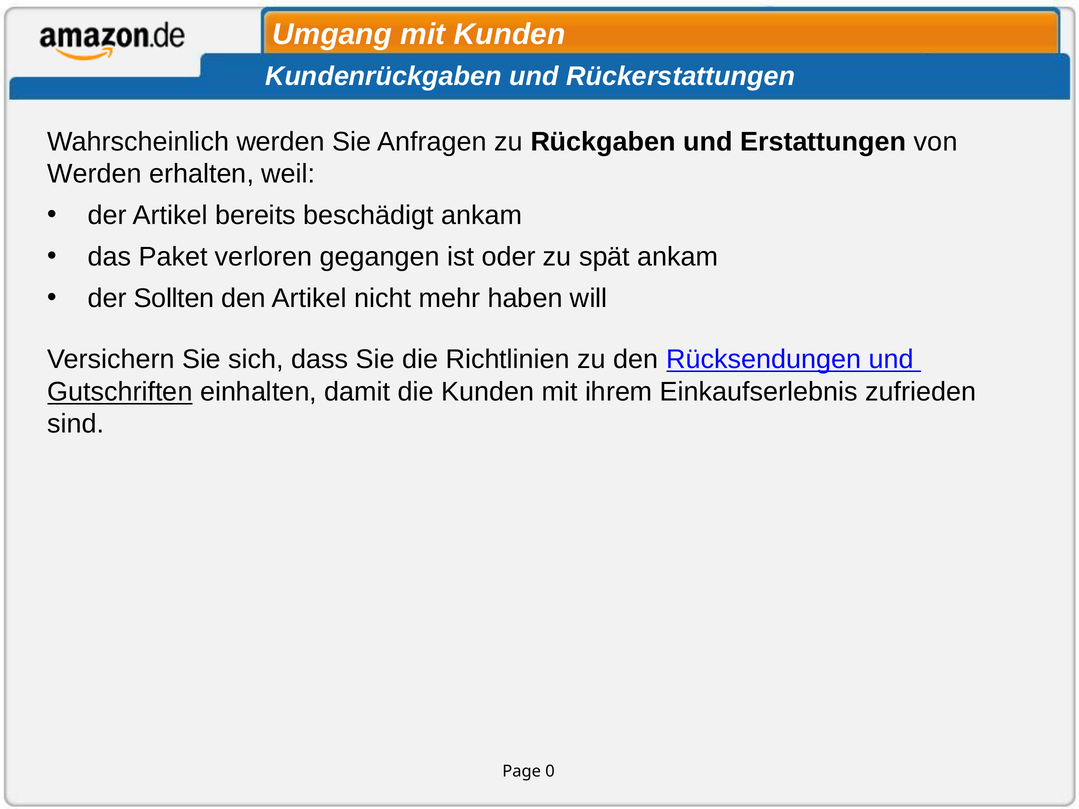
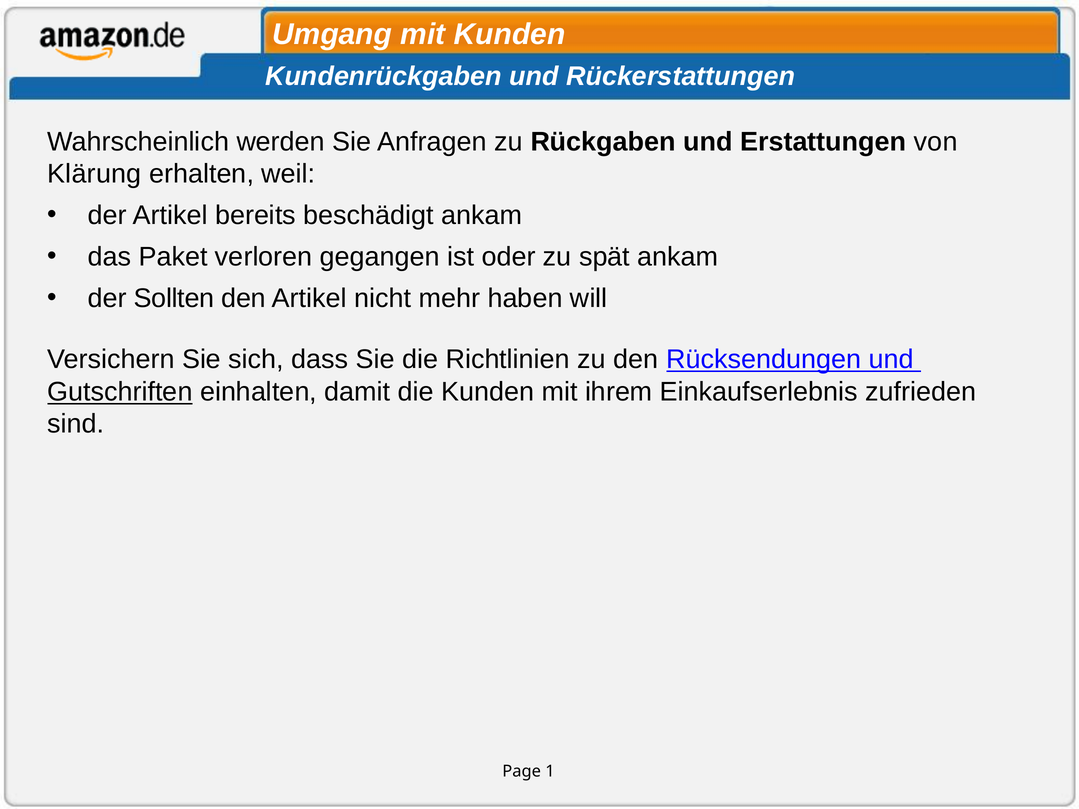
Werden: Werden -> Klärung (94, 174)
0: 0 -> 1 (550, 772)
